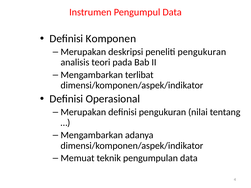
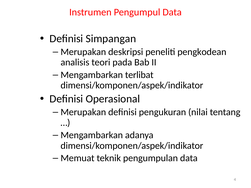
Komponen: Komponen -> Simpangan (111, 39)
peneliti pengukuran: pengukuran -> pengkodean (202, 52)
